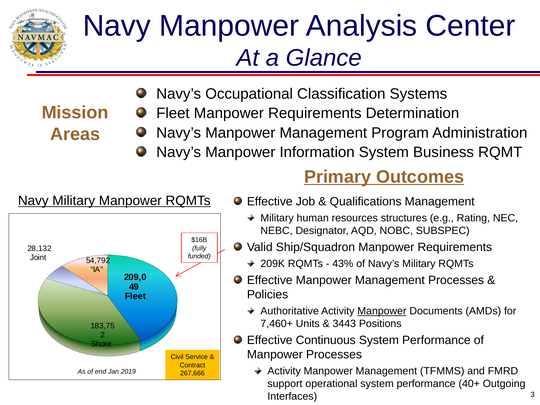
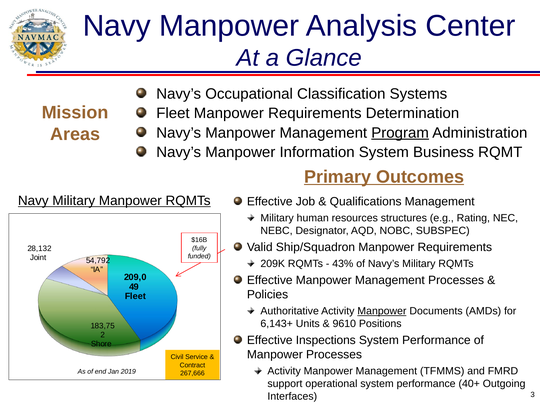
Program underline: none -> present (400, 133)
7,460+: 7,460+ -> 6,143+ (277, 324)
3443: 3443 -> 9610 (344, 324)
Continuous: Continuous -> Inspections (326, 340)
